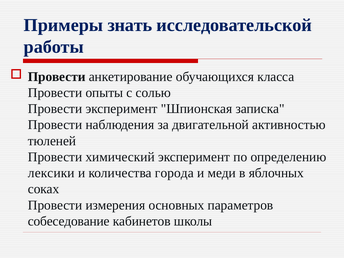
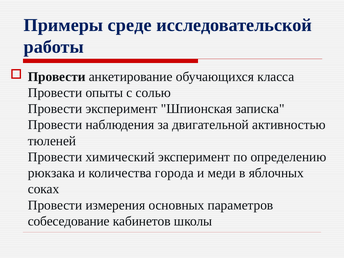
знать: знать -> среде (130, 25)
лексики: лексики -> рюкзака (51, 173)
